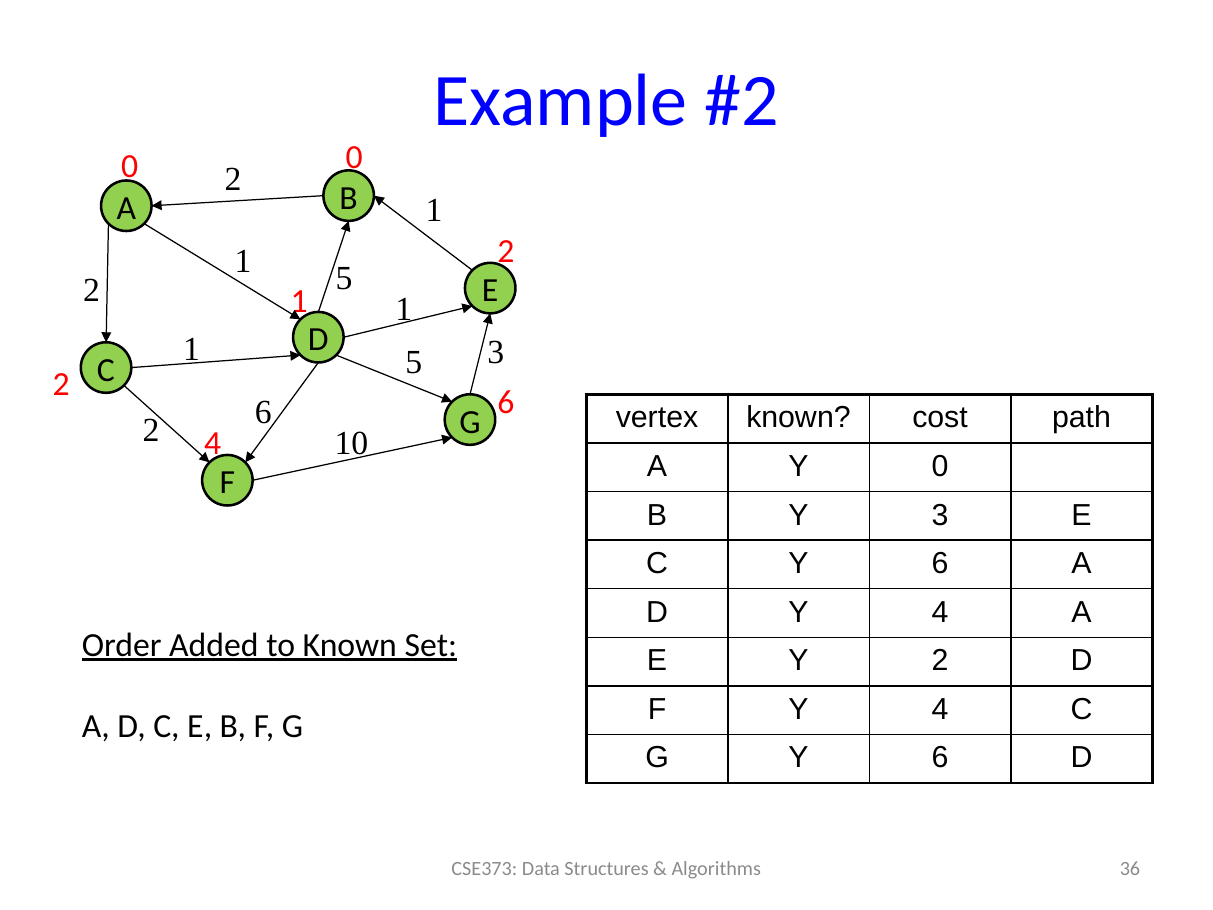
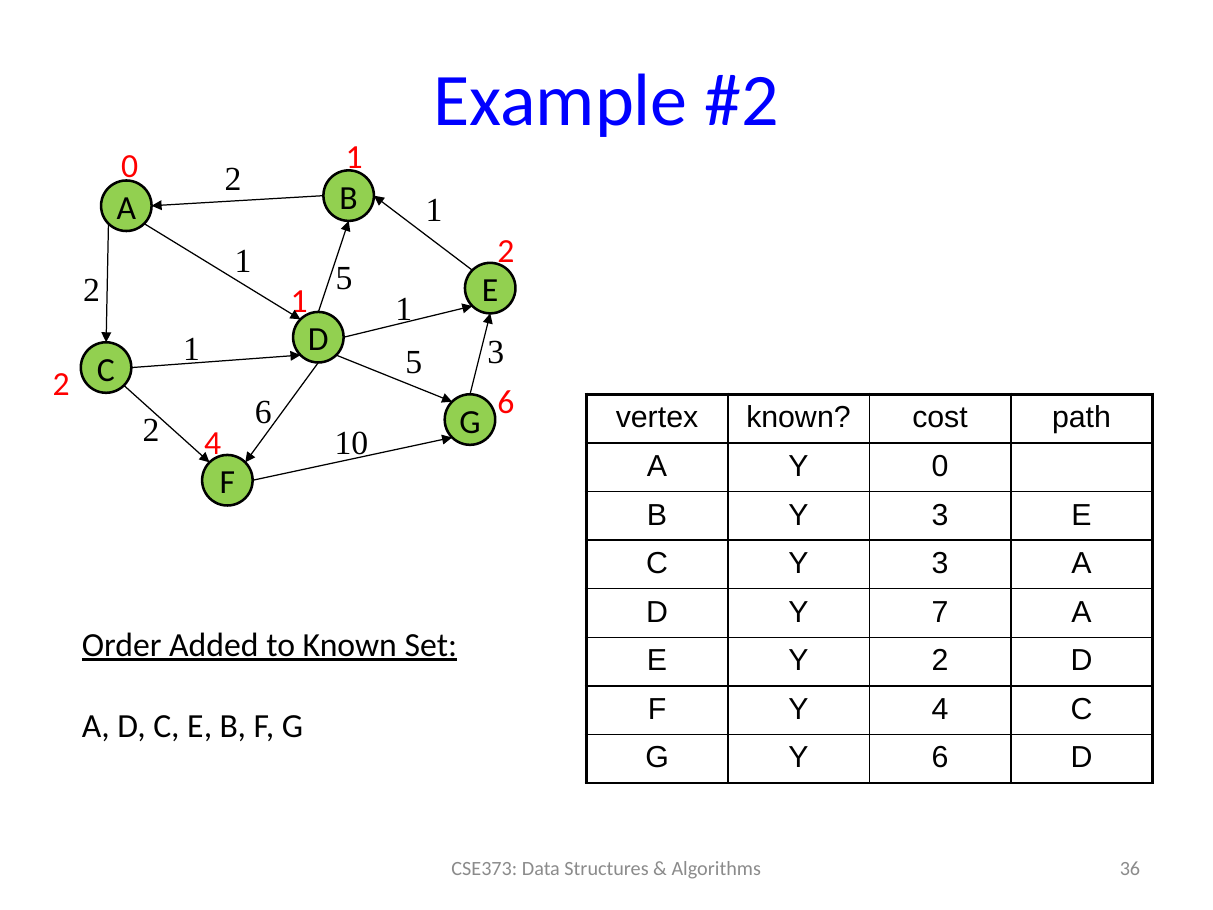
0 0: 0 -> 1 (354, 157)
C Y 6: 6 -> 3 (940, 563)
D Y 4: 4 -> 7 (940, 612)
